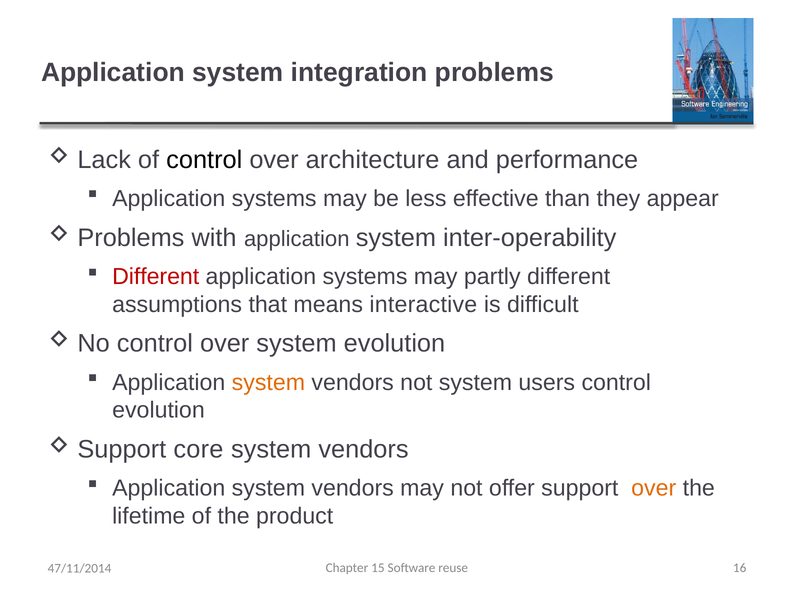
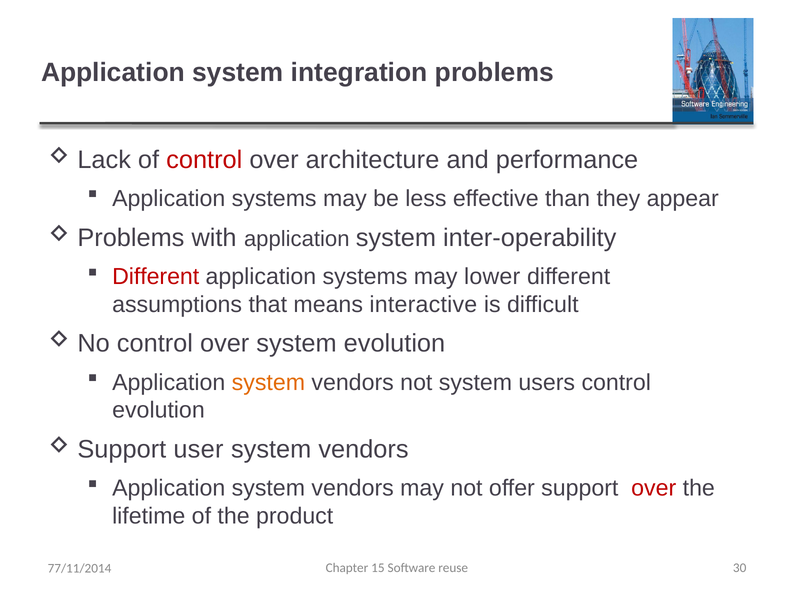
control colour: black -> red (204, 160)
partly: partly -> lower (492, 277)
core: core -> user (198, 450)
over colour: orange -> red (654, 489)
16: 16 -> 30 (740, 569)
47/11/2014: 47/11/2014 -> 77/11/2014 (80, 569)
